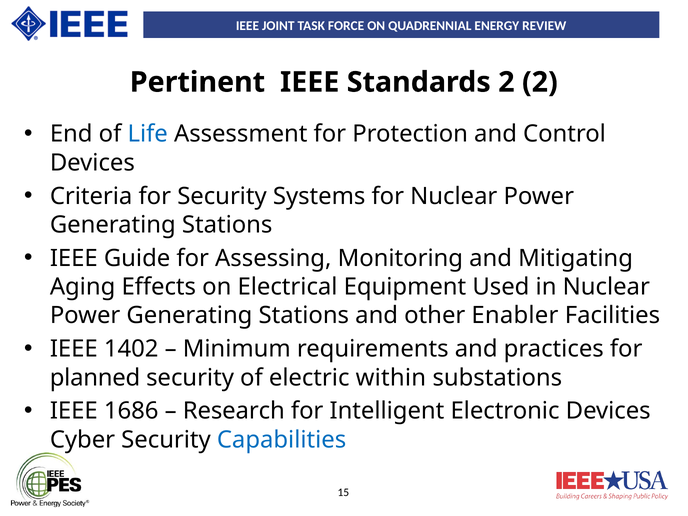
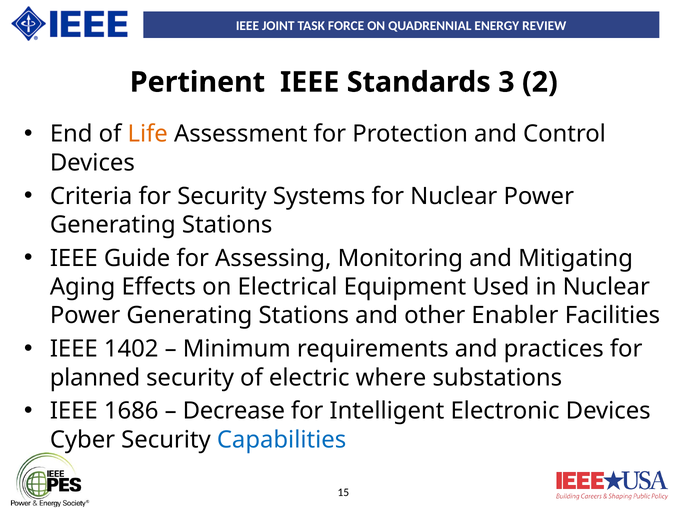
Standards 2: 2 -> 3 (506, 82)
Life colour: blue -> orange (148, 134)
within: within -> where (391, 378)
Research: Research -> Decrease (234, 411)
